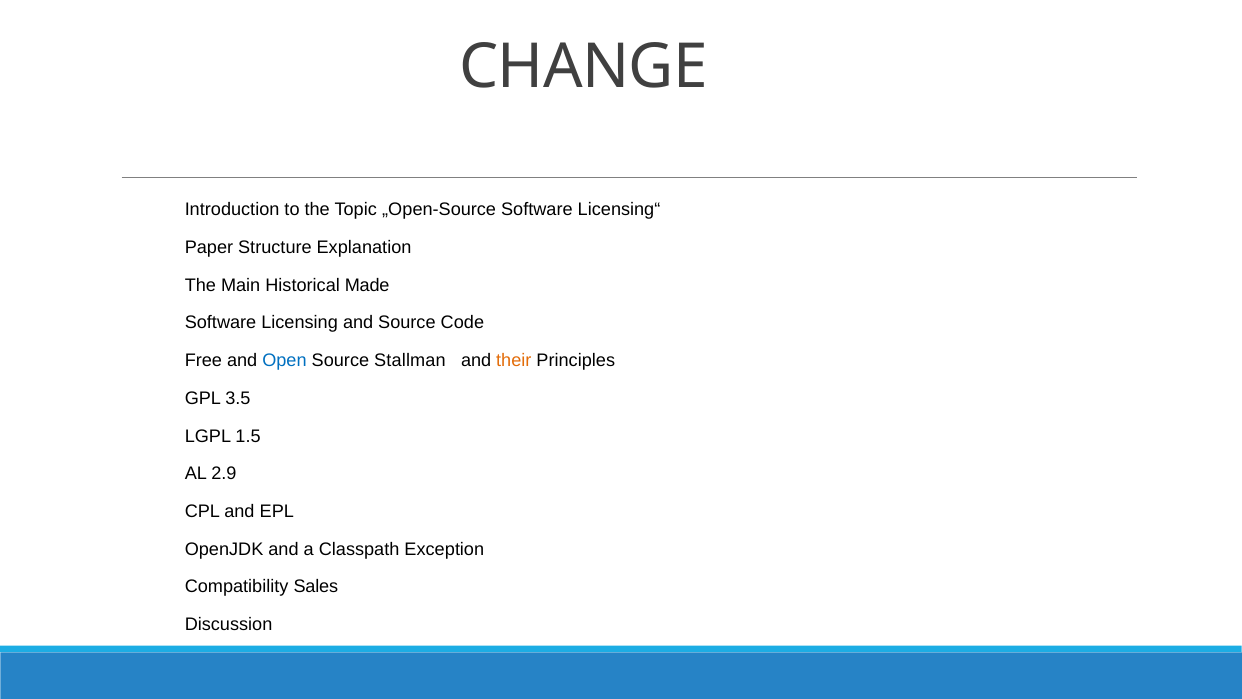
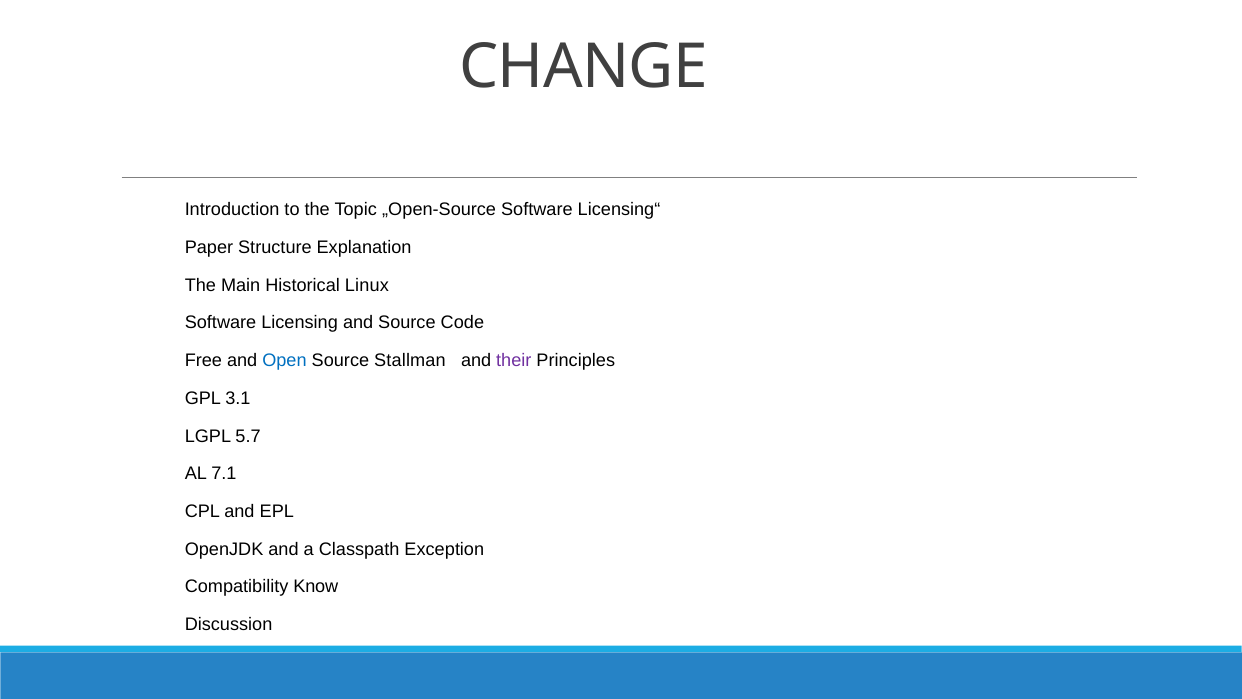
Made: Made -> Linux (367, 285)
their colour: orange -> purple (514, 360)
3.5: 3.5 -> 3.1 (238, 398)
1.5: 1.5 -> 5.7 (248, 436)
2.9: 2.9 -> 7.1 (224, 474)
Sales: Sales -> Know (316, 587)
